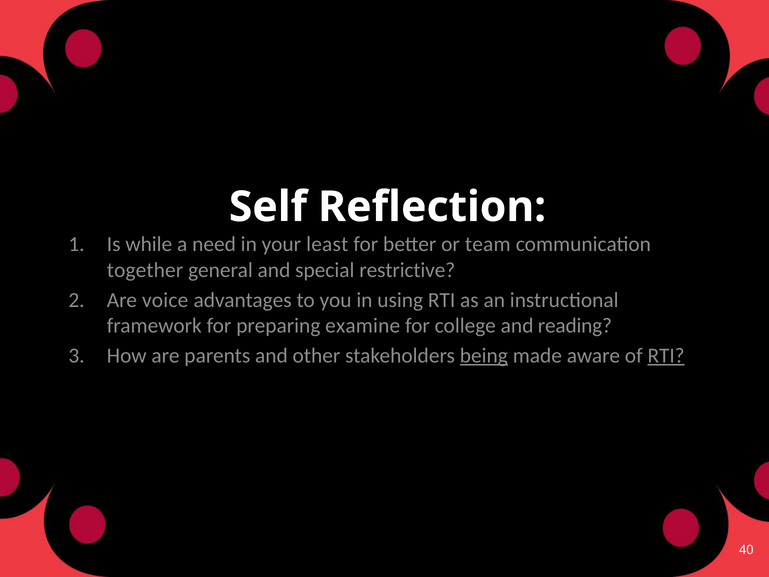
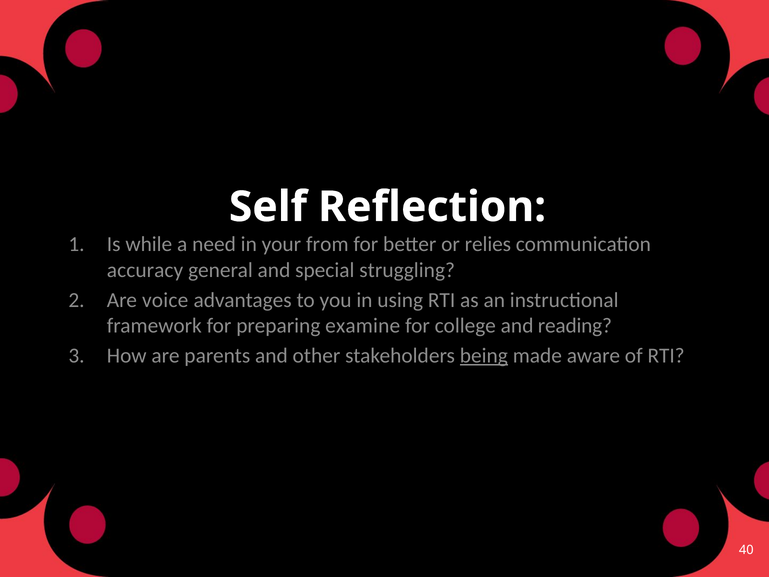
least: least -> from (327, 244)
team: team -> relies (488, 244)
together: together -> accuracy (145, 270)
restrictive: restrictive -> struggling (407, 270)
RTI underline: present -> none (666, 355)
